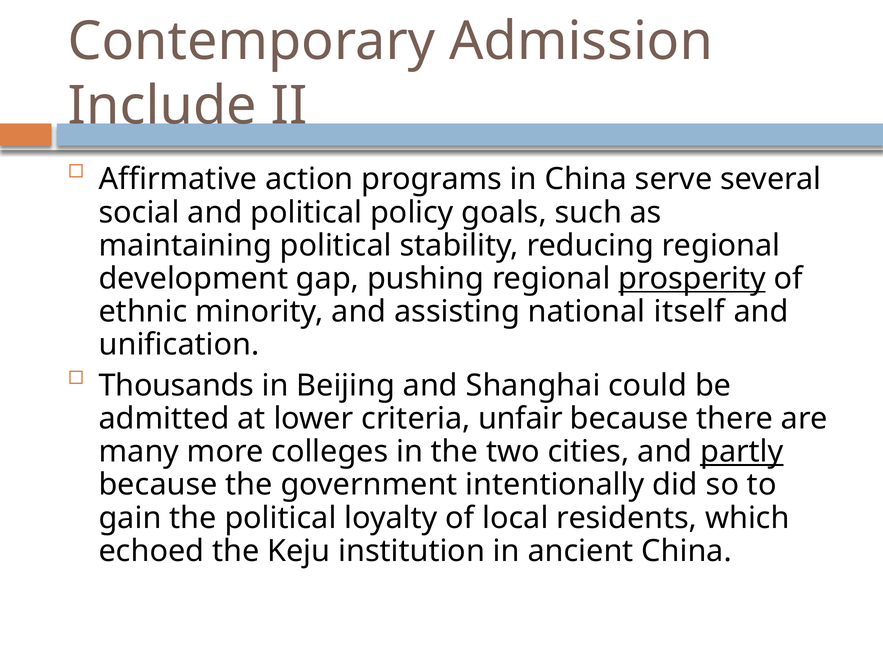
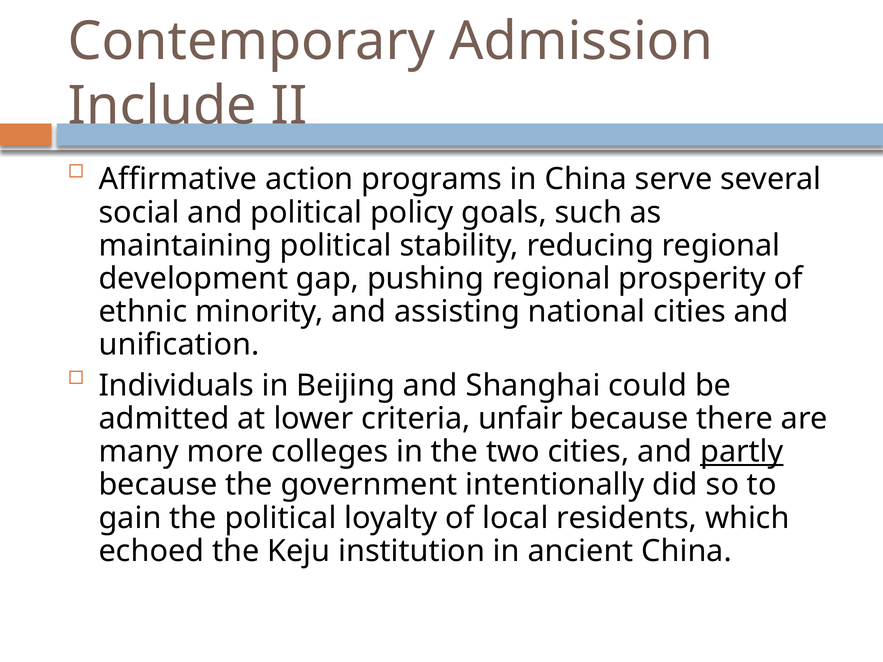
prosperity underline: present -> none (692, 279)
national itself: itself -> cities (690, 312)
Thousands: Thousands -> Individuals (176, 386)
